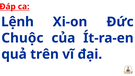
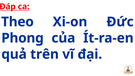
Lệnh: Lệnh -> Theo (17, 22)
Chuộc: Chuộc -> Phong (23, 38)
